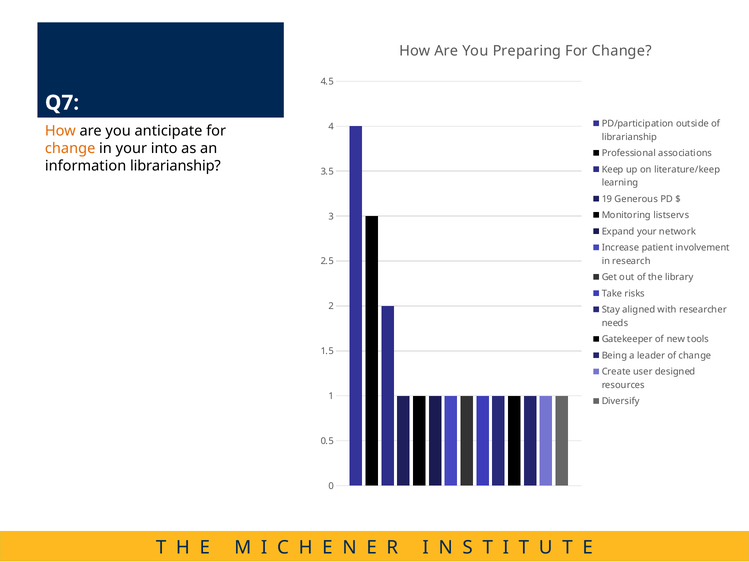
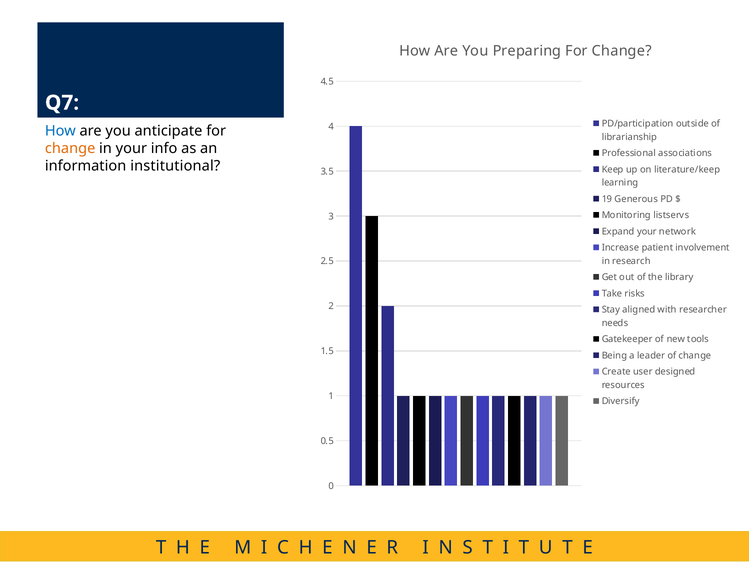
How colour: orange -> blue (60, 131)
into: into -> info (164, 149)
information librarianship: librarianship -> institutional (175, 166)
